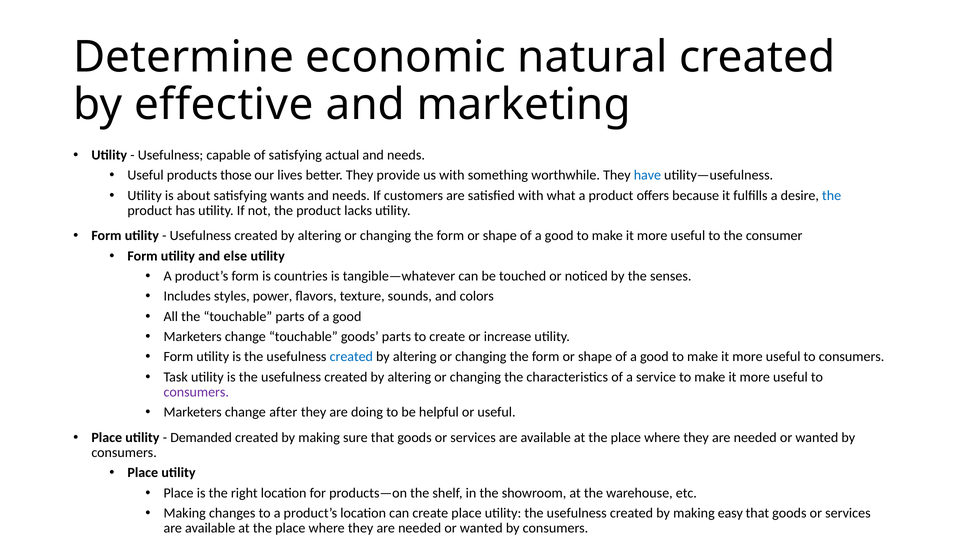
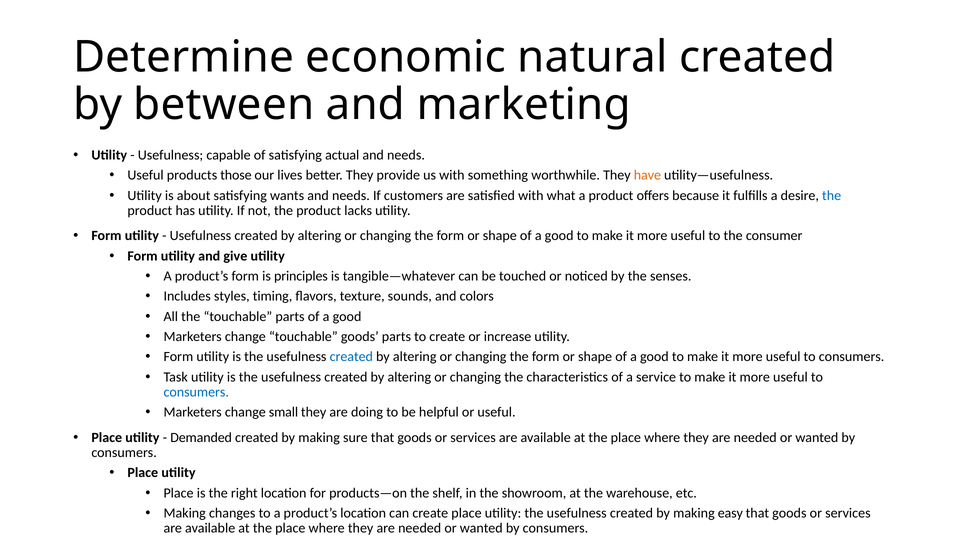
effective: effective -> between (224, 105)
have colour: blue -> orange (647, 175)
else: else -> give (235, 256)
countries: countries -> principles (301, 276)
power: power -> timing (273, 296)
consumers colour: purple -> blue (196, 392)
after: after -> small (283, 412)
